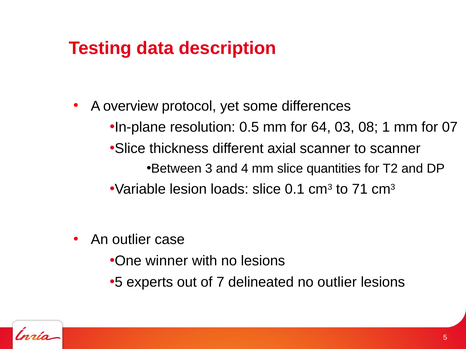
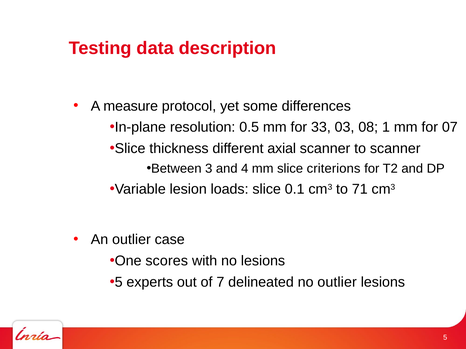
overview: overview -> measure (131, 106)
64: 64 -> 33 (321, 127)
quantities: quantities -> criterions (334, 169)
winner: winner -> scores (167, 261)
